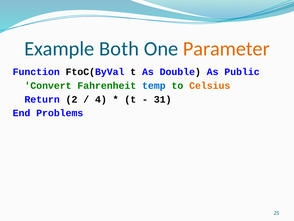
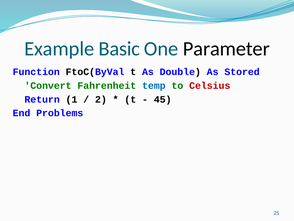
Both: Both -> Basic (119, 49)
Parameter colour: orange -> black (226, 49)
Public: Public -> Stored (242, 72)
Celsius colour: orange -> red (210, 85)
2: 2 -> 1 (72, 99)
4: 4 -> 2 (101, 99)
31: 31 -> 45 (163, 99)
